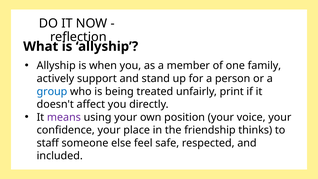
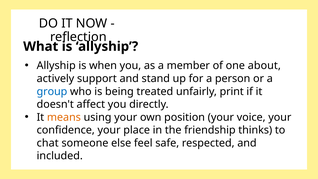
family: family -> about (264, 66)
means colour: purple -> orange (64, 117)
staff: staff -> chat (48, 143)
